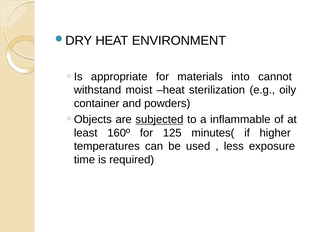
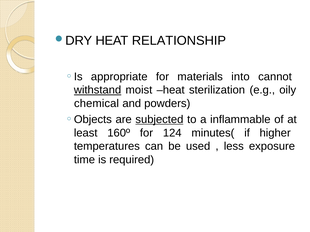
ENVIRONMENT: ENVIRONMENT -> RELATIONSHIP (179, 41)
withstand underline: none -> present (98, 90)
container: container -> chemical (97, 104)
125: 125 -> 124 (172, 133)
